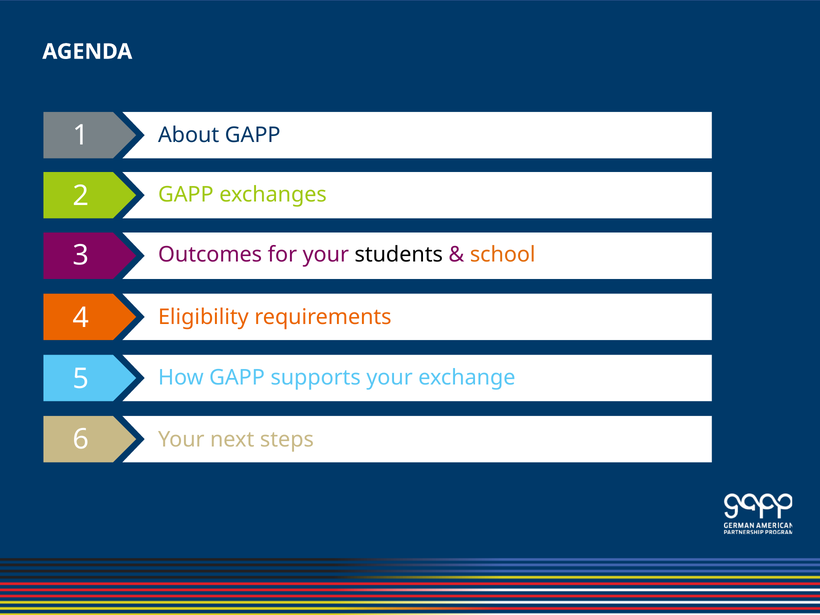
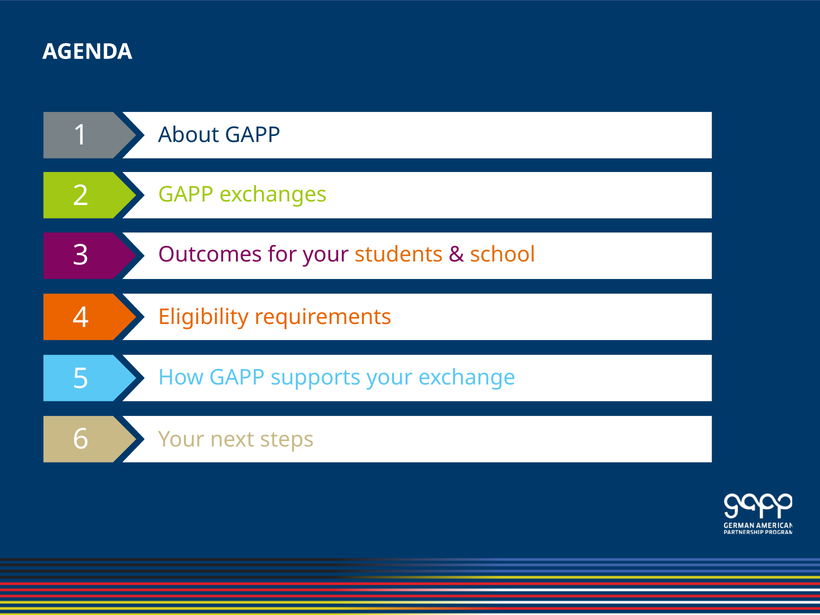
students colour: black -> orange (399, 255)
